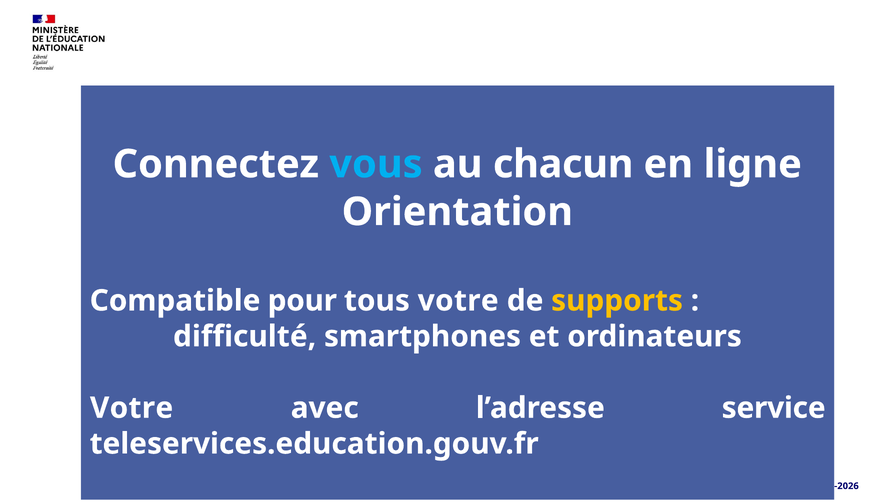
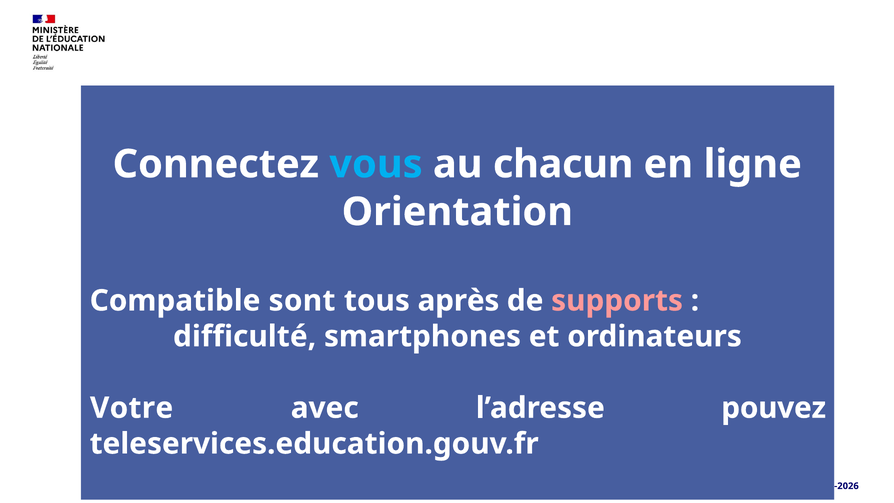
pour: pour -> sont (302, 301)
tous votre: votre -> après (458, 301)
supports colour: yellow -> pink (617, 301)
service: service -> pouvez (774, 408)
